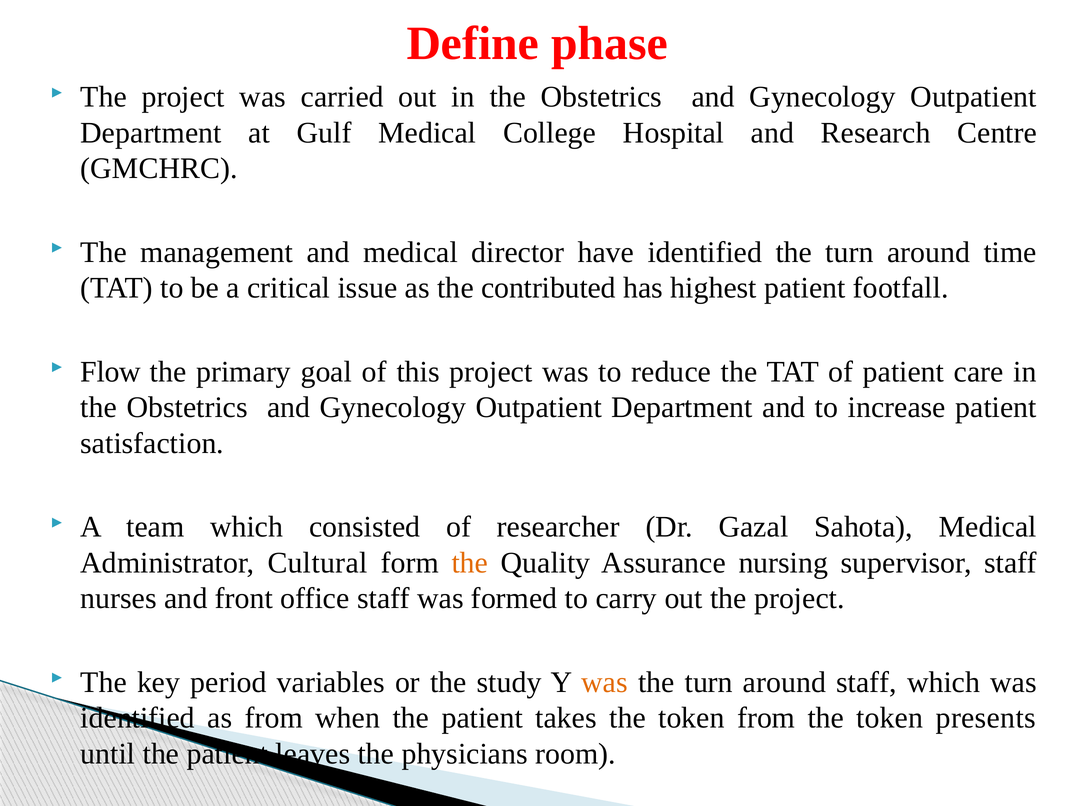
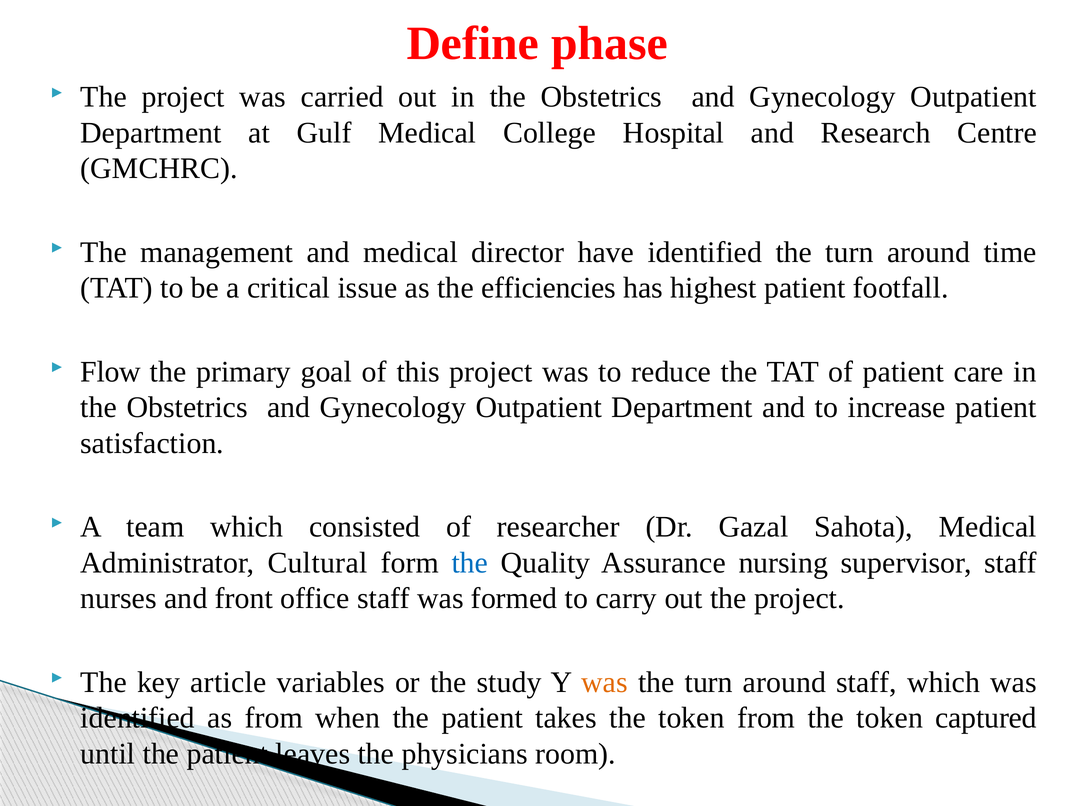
contributed: contributed -> efficiencies (549, 288)
the colour: orange -> blue (470, 563)
period: period -> article (228, 682)
presents: presents -> captured (986, 718)
